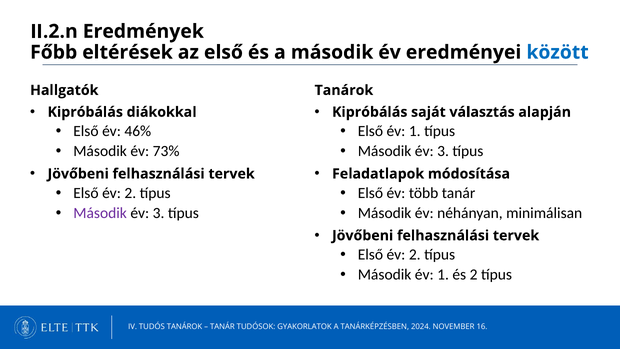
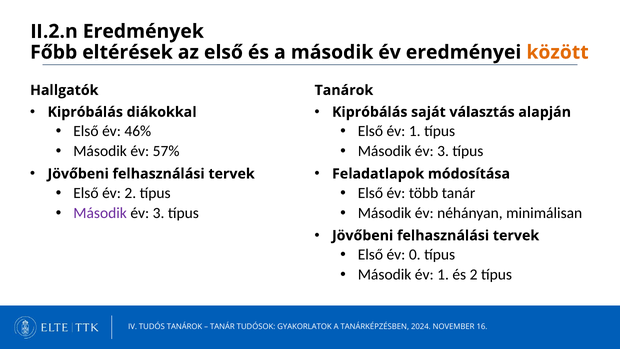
között colour: blue -> orange (558, 52)
73%: 73% -> 57% (166, 151)
2: 2 -> 0 (415, 255)
